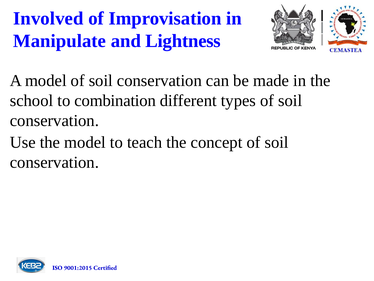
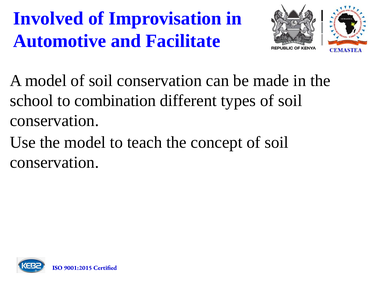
Manipulate: Manipulate -> Automotive (60, 41)
Lightness: Lightness -> Facilitate (183, 41)
